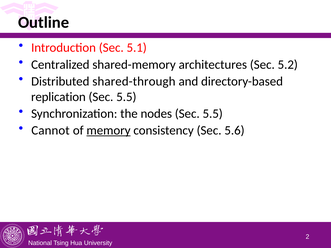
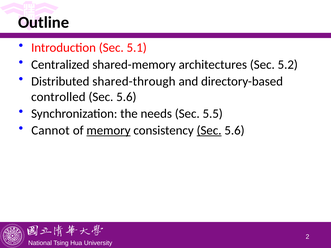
replication: replication -> controlled (58, 97)
5.5: 5.5 -> 5.6 (126, 97)
nodes: nodes -> needs (156, 114)
Sec underline: none -> present (209, 131)
